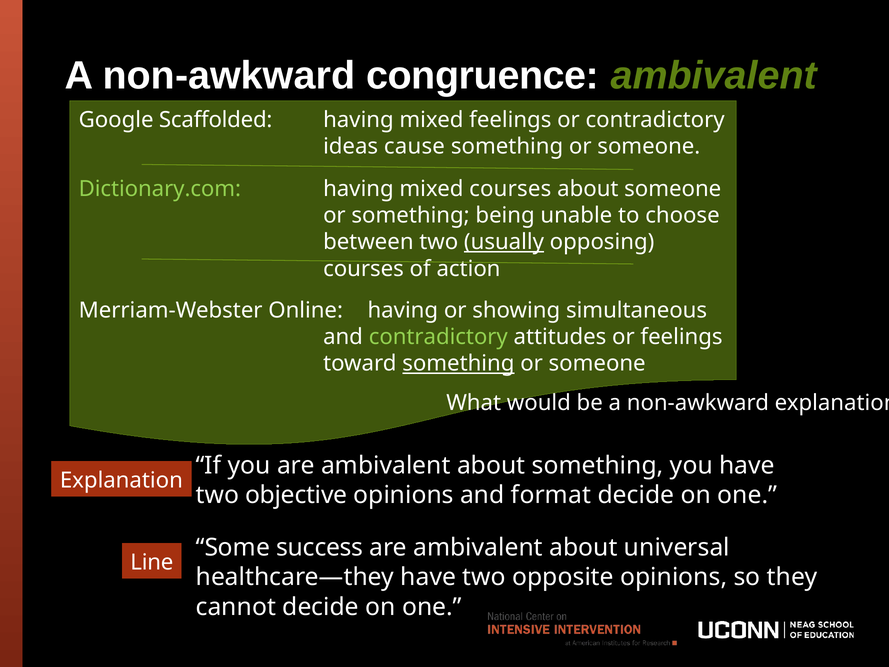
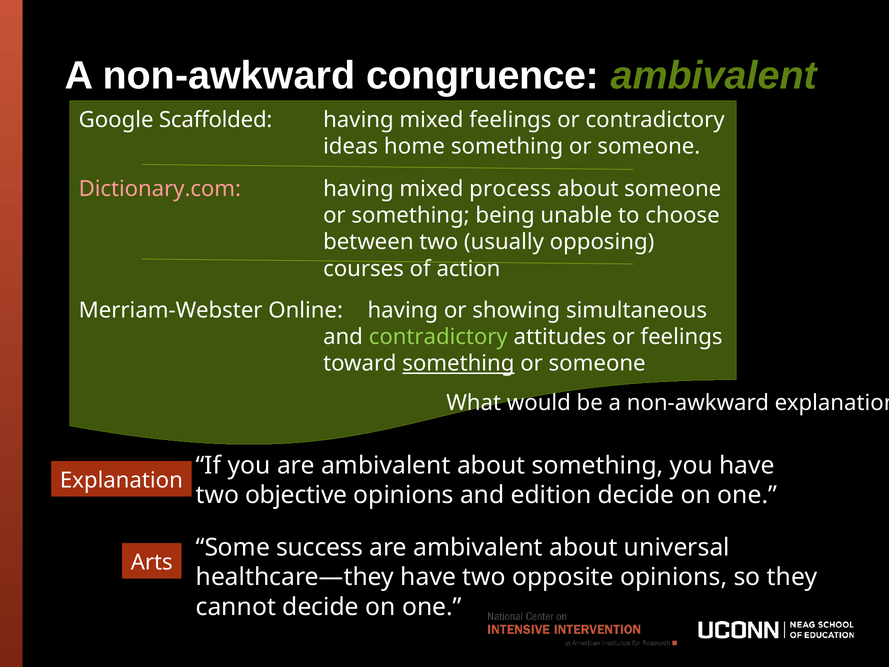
cause: cause -> home (414, 146)
Dictionary.com colour: light green -> pink (160, 189)
mixed courses: courses -> process (510, 189)
usually underline: present -> none (504, 242)
format: format -> edition (551, 495)
Line: Line -> Arts (152, 562)
